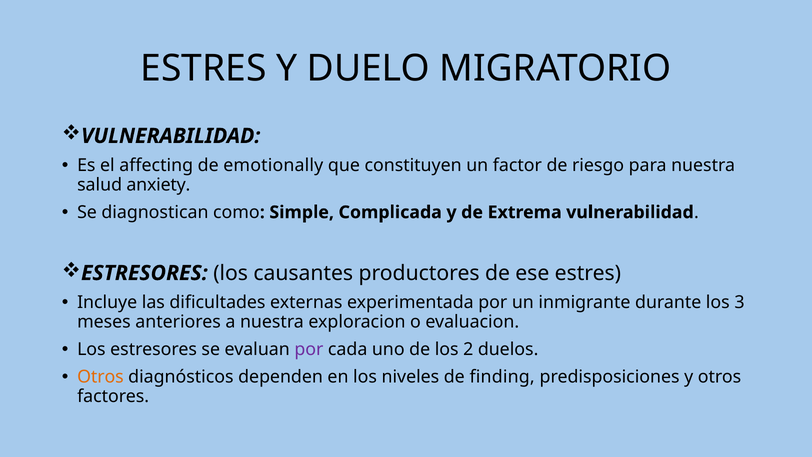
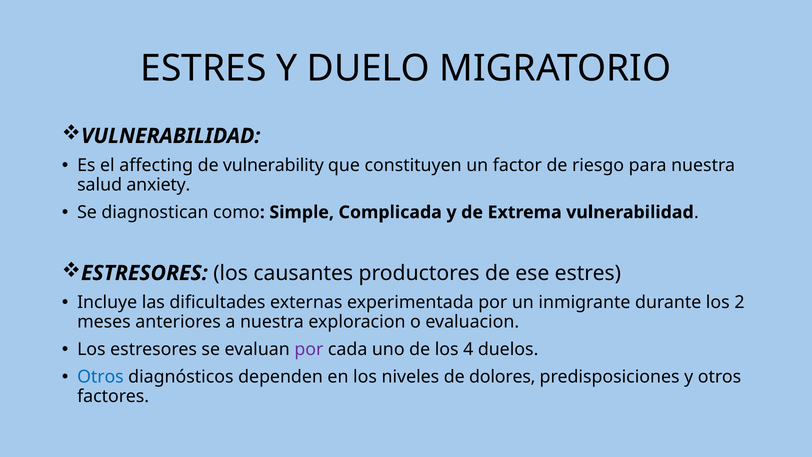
emotionally: emotionally -> vulnerability (273, 165)
3: 3 -> 2 (739, 302)
2: 2 -> 4 (468, 349)
Otros colour: orange -> blue (100, 377)
finding: finding -> dolores (502, 377)
